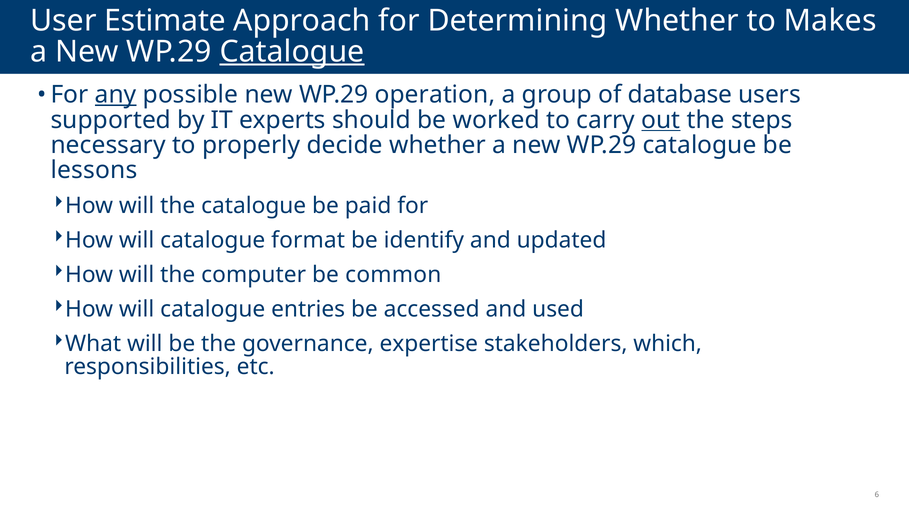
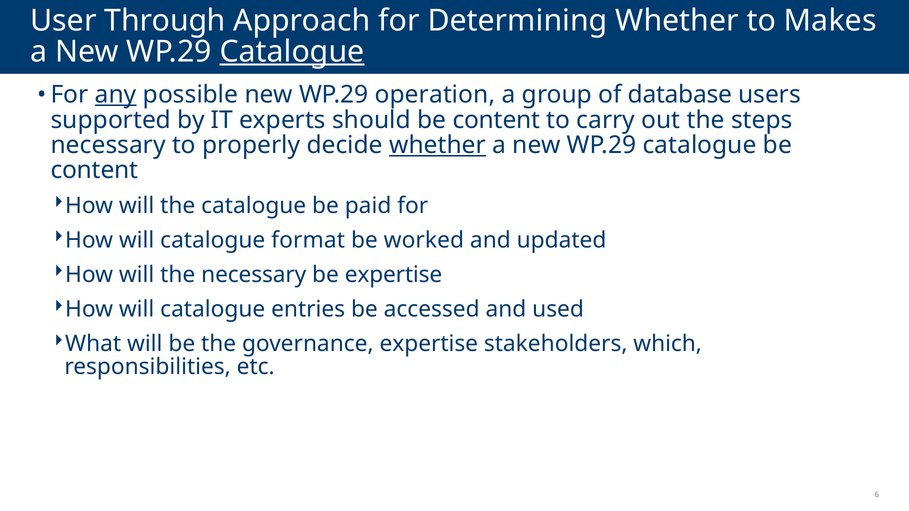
Estimate: Estimate -> Through (165, 21)
should be worked: worked -> content (496, 120)
out underline: present -> none (661, 120)
whether underline: none -> present (438, 145)
lessons: lessons -> content (94, 170)
identify: identify -> worked (424, 240)
the computer: computer -> necessary (254, 275)
be common: common -> expertise (394, 275)
